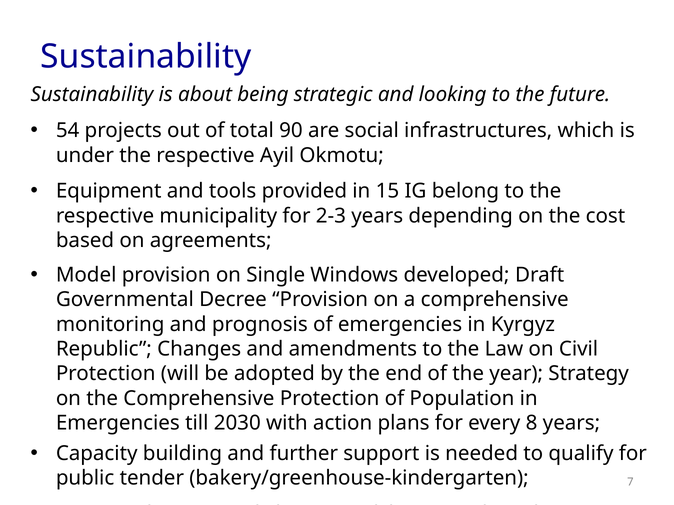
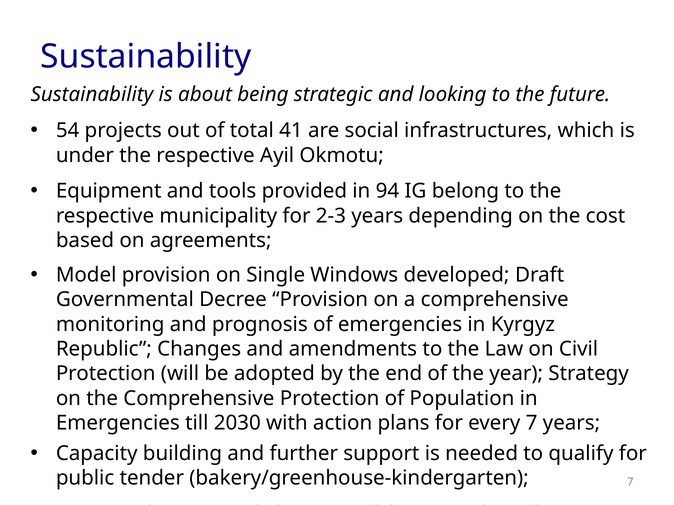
90: 90 -> 41 (291, 131)
15: 15 -> 94 (387, 191)
every 8: 8 -> 7 (532, 423)
